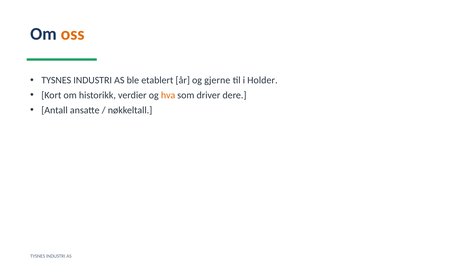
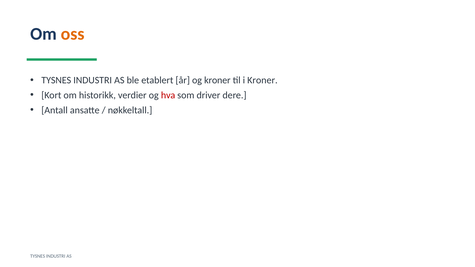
og gjerne: gjerne -> kroner (217, 80)
i Holder: Holder -> Kroner (262, 80)
hva colour: orange -> red (168, 95)
